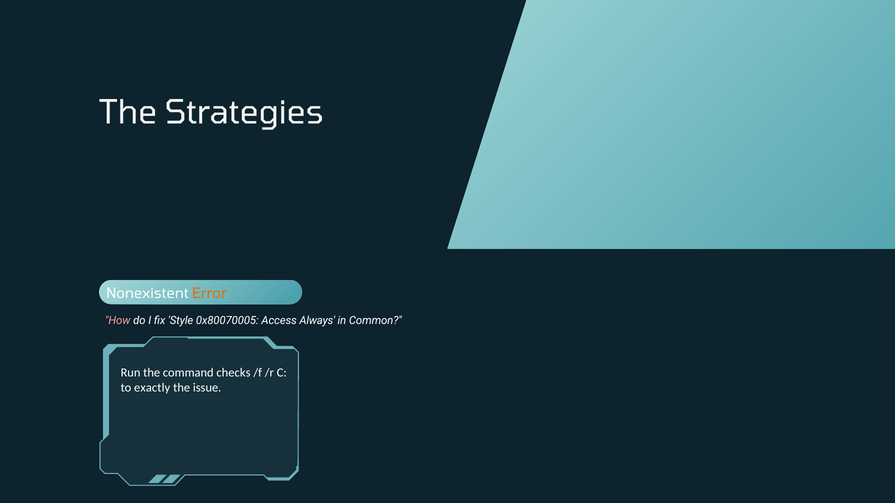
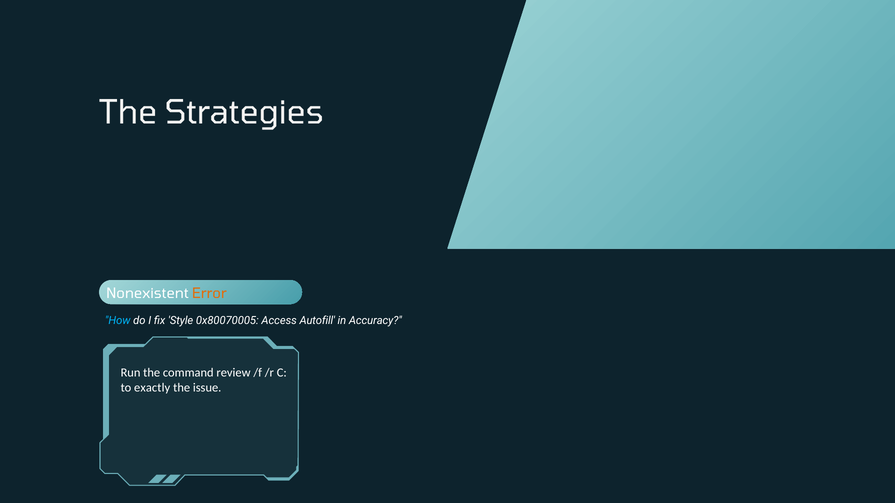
How colour: pink -> light blue (118, 321)
Always: Always -> Autofill (317, 321)
Common: Common -> Accuracy (375, 321)
checks: checks -> review (234, 373)
